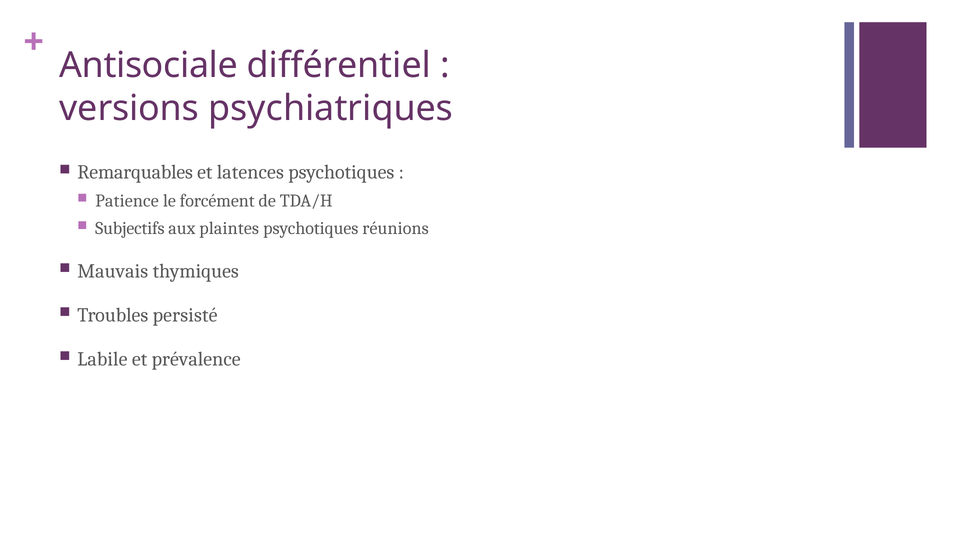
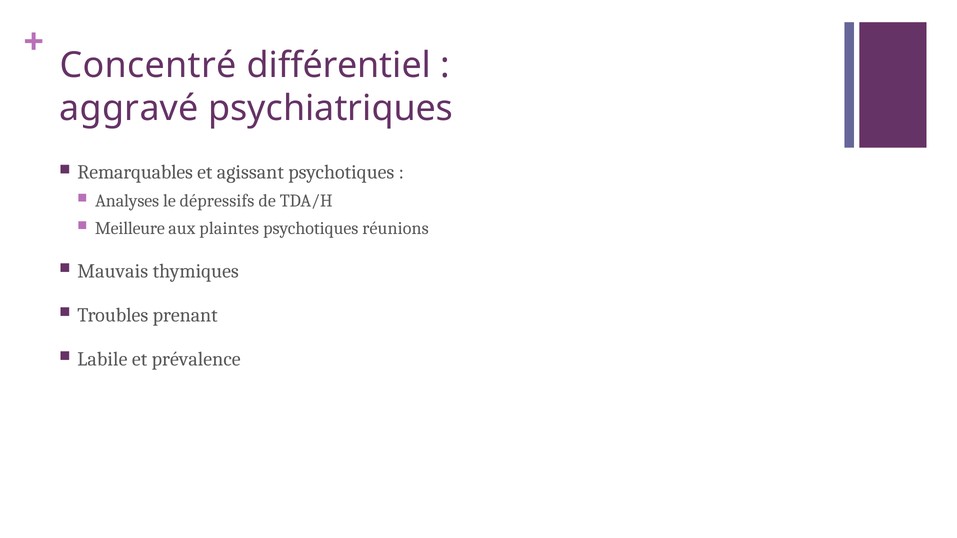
Antisociale: Antisociale -> Concentré (148, 66)
versions: versions -> aggravé (129, 109)
latences: latences -> agissant (250, 172)
Patience: Patience -> Analyses (127, 201)
forcément: forcément -> dépressifs (217, 201)
Subjectifs: Subjectifs -> Meilleure (130, 229)
persisté: persisté -> prenant (185, 315)
